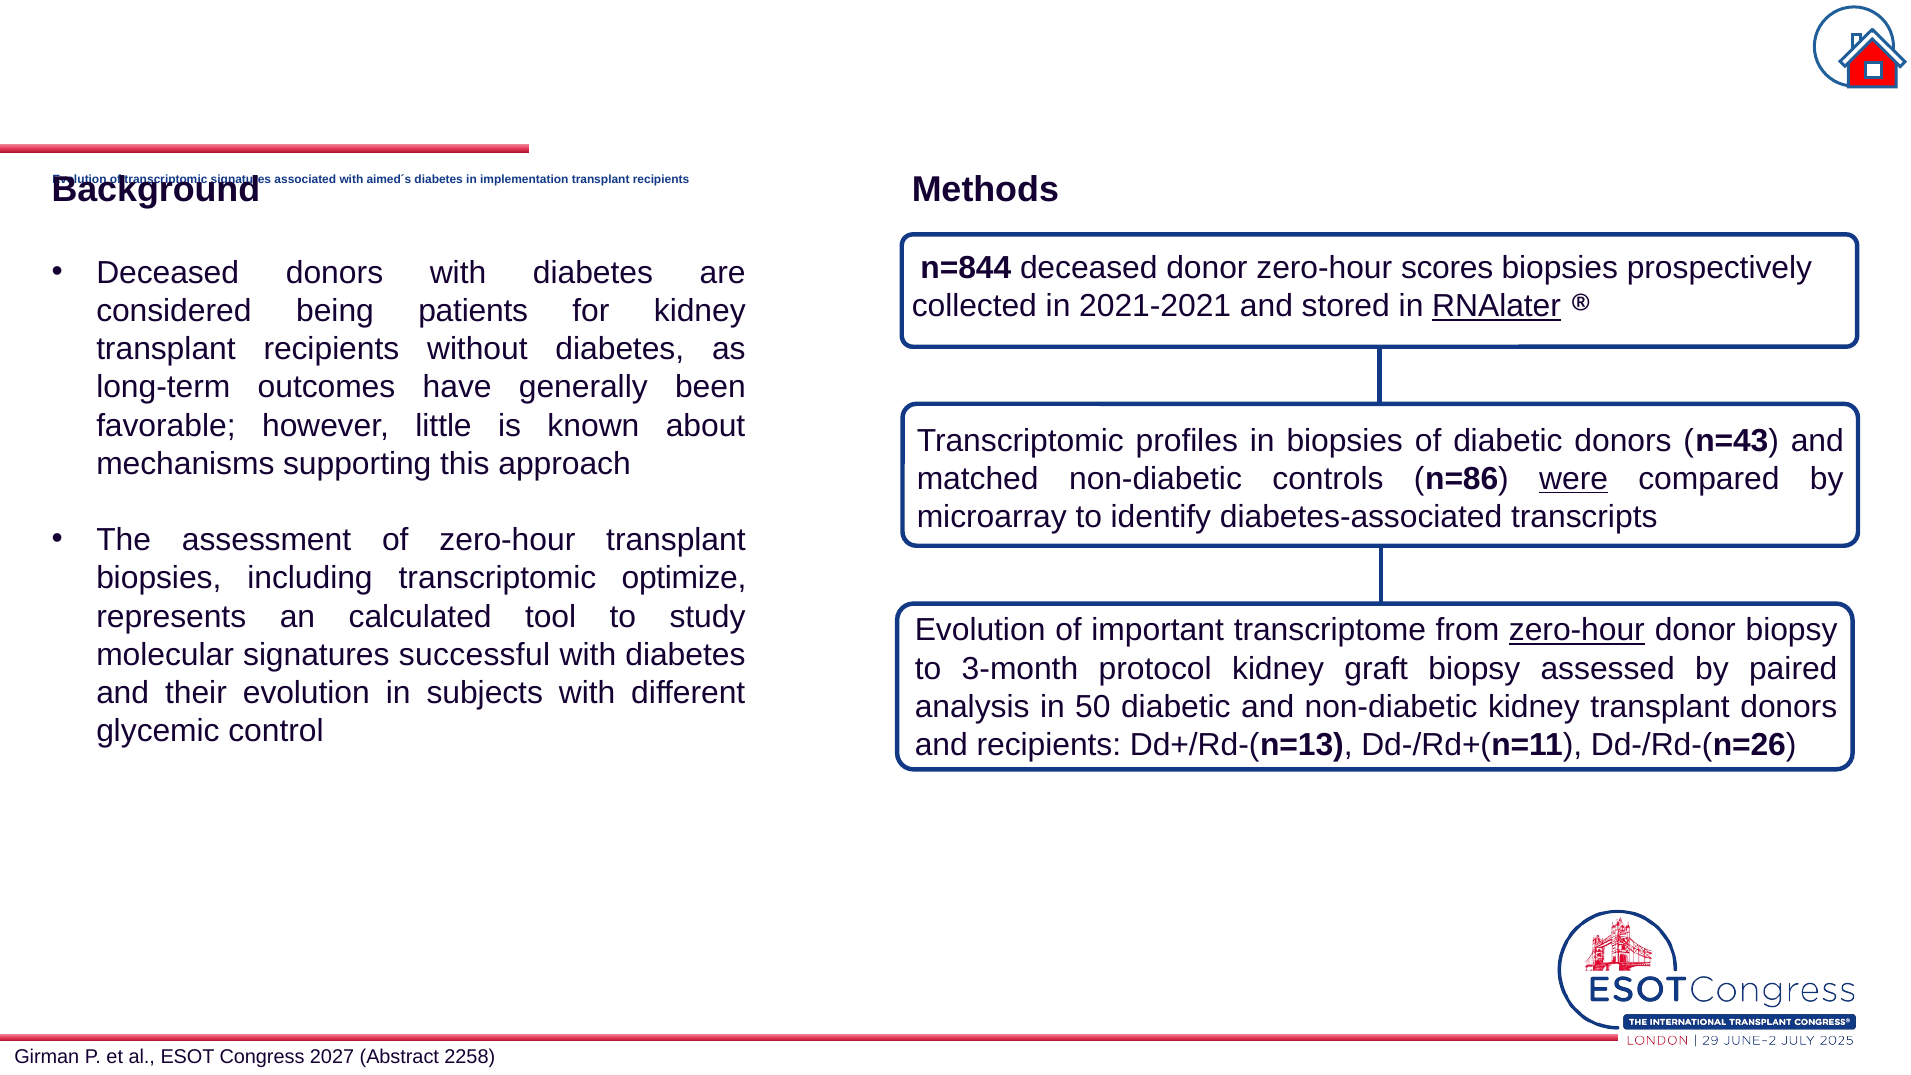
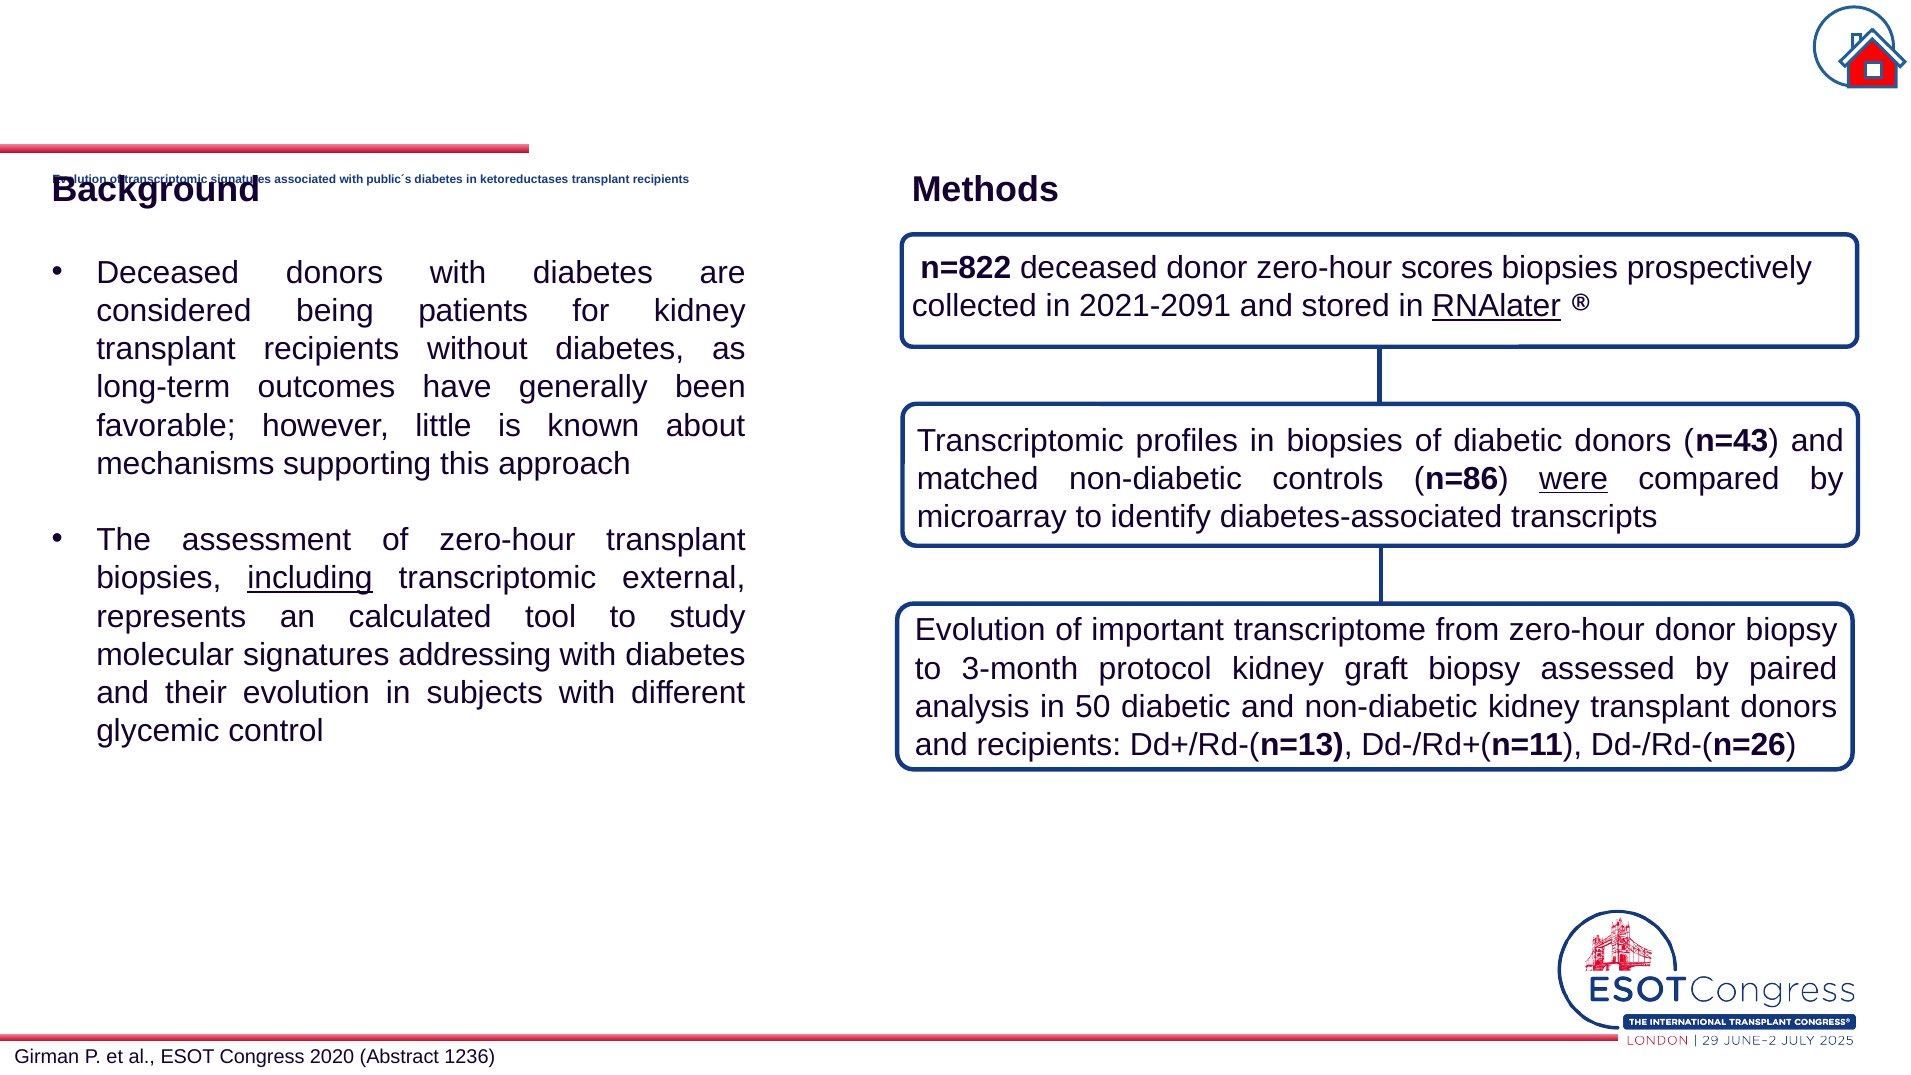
aimed´s: aimed´s -> public´s (389, 179)
implementation: implementation -> ketoreductases (524, 179)
n=844: n=844 -> n=822 (966, 268)
2021-2021: 2021-2021 -> 2021-2091 (1155, 306)
including underline: none -> present (310, 578)
optimize: optimize -> external (684, 578)
zero-hour underline: present -> none (1577, 630)
successful: successful -> addressing (475, 655)
2027: 2027 -> 2020 (332, 1056)
2258: 2258 -> 1236 (470, 1056)
